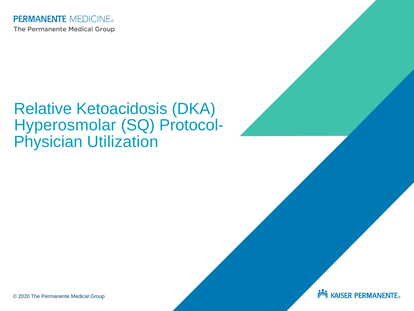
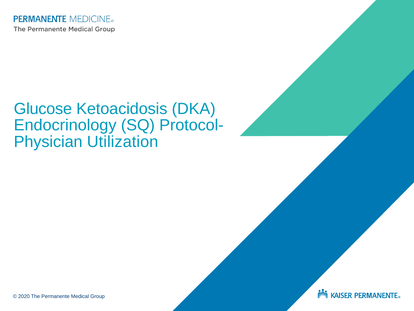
Relative: Relative -> Glucose (43, 109)
Hyperosmolar: Hyperosmolar -> Endocrinology (65, 125)
